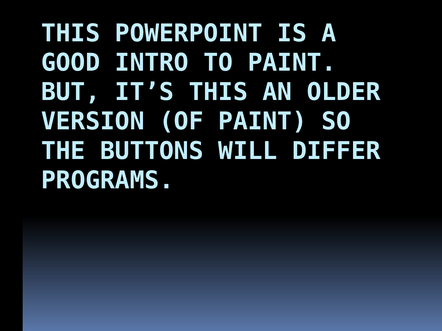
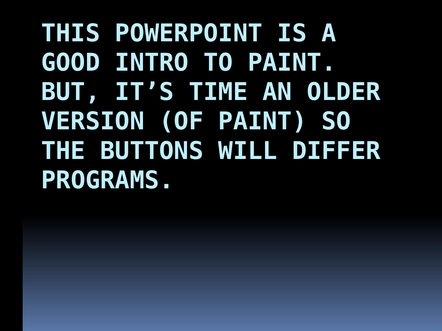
IT’S THIS: THIS -> TIME (218, 92)
